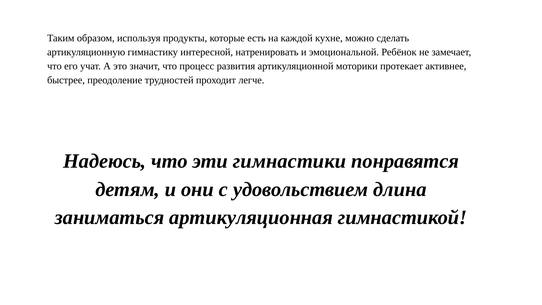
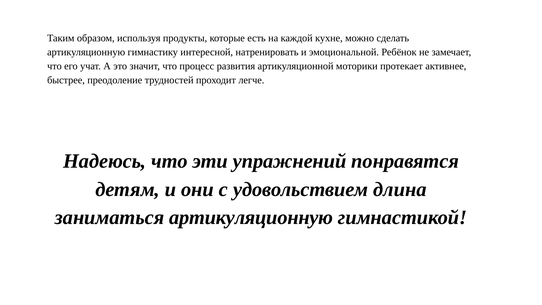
гимнастики: гимнастики -> упражнений (290, 161)
заниматься артикуляционная: артикуляционная -> артикуляционную (251, 217)
